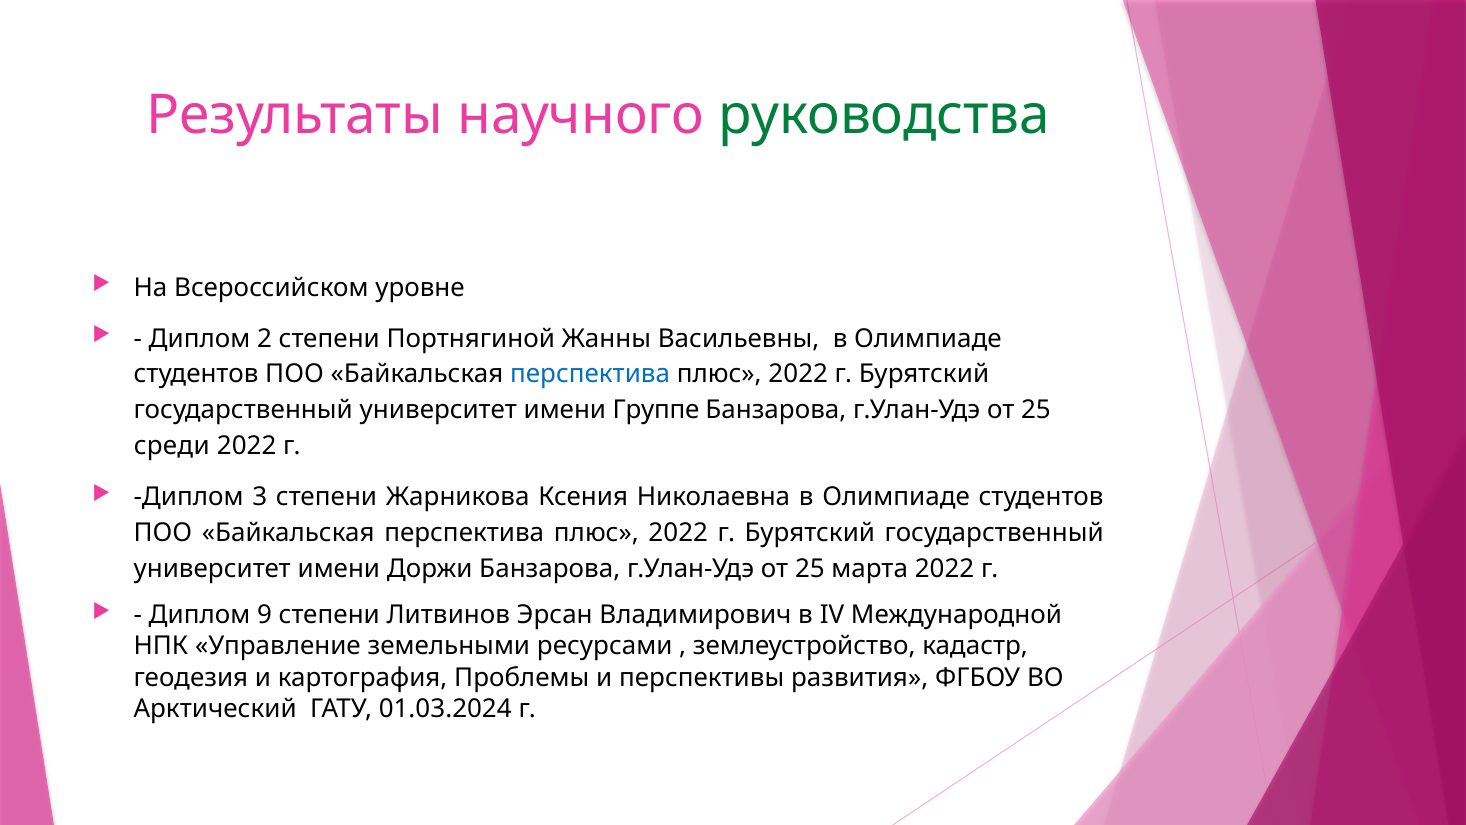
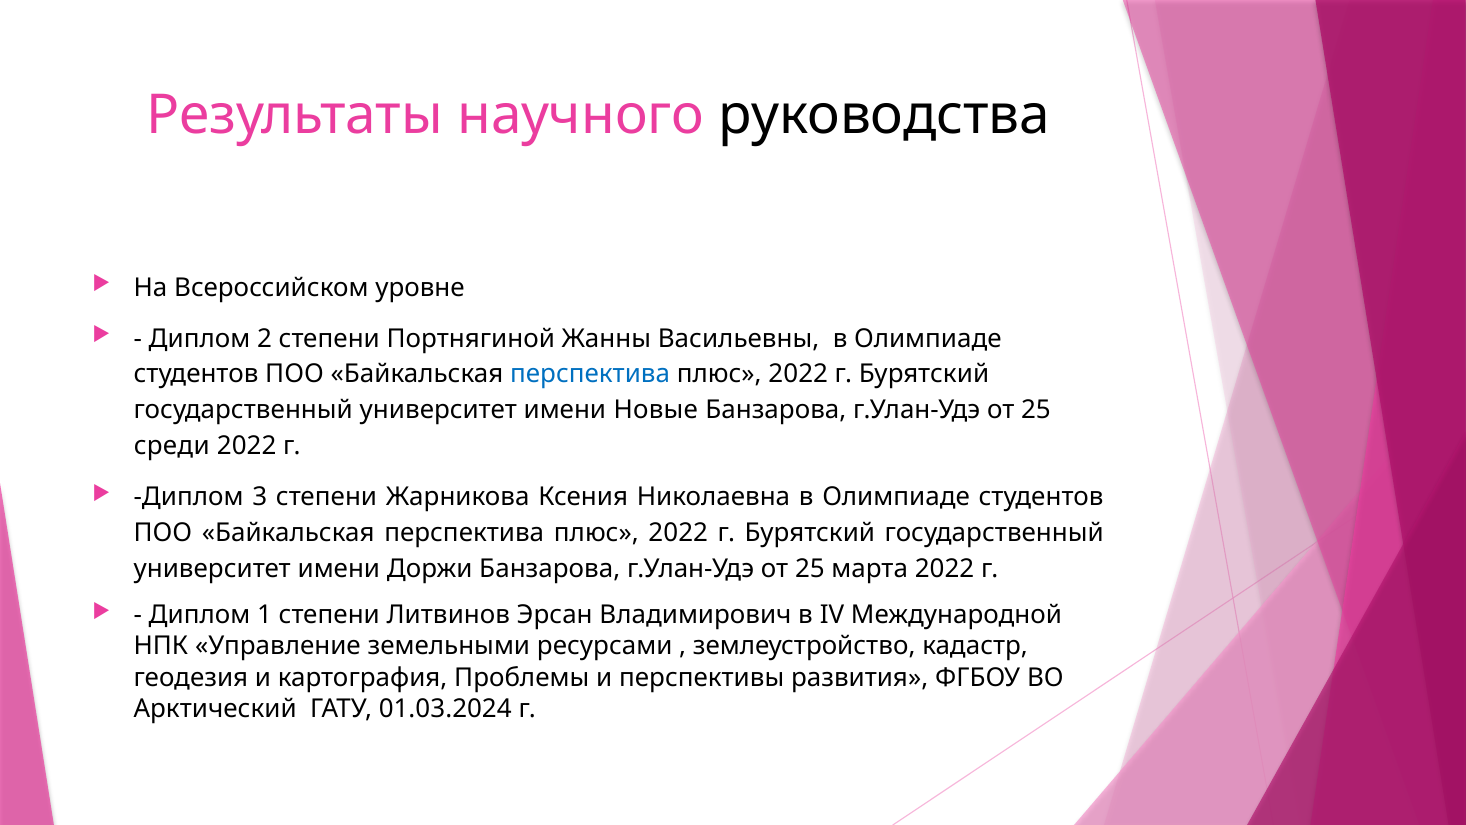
руководства colour: green -> black (884, 116)
Группе: Группе -> Новые (656, 410)
9: 9 -> 1 (264, 615)
